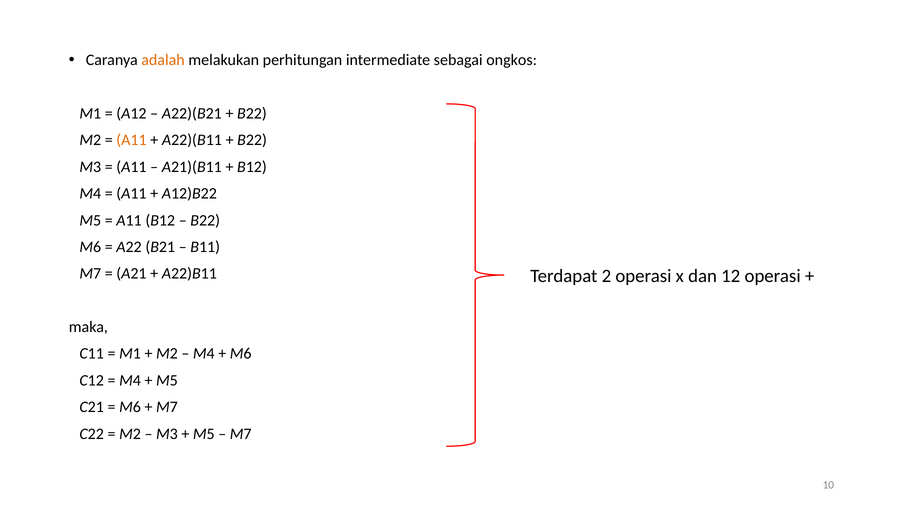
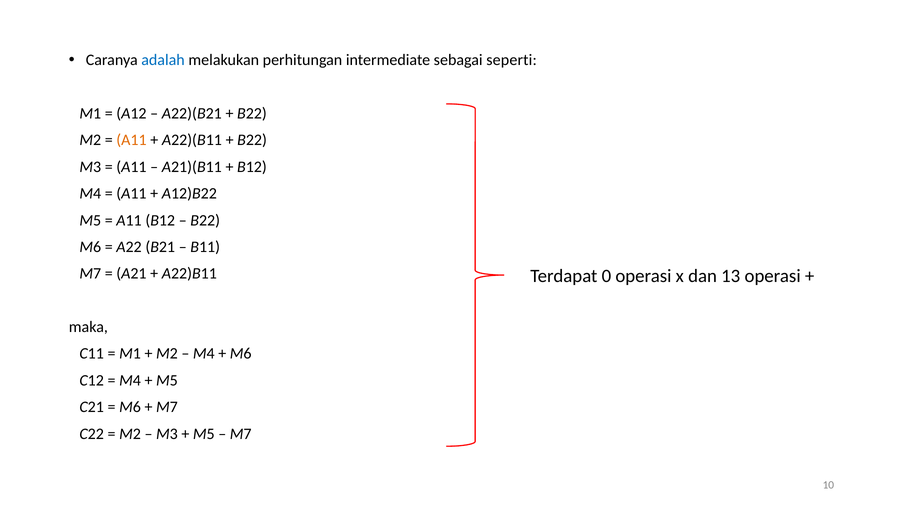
adalah colour: orange -> blue (163, 60)
ongkos: ongkos -> seperti (512, 60)
2: 2 -> 0 (606, 276)
12: 12 -> 13 (731, 276)
